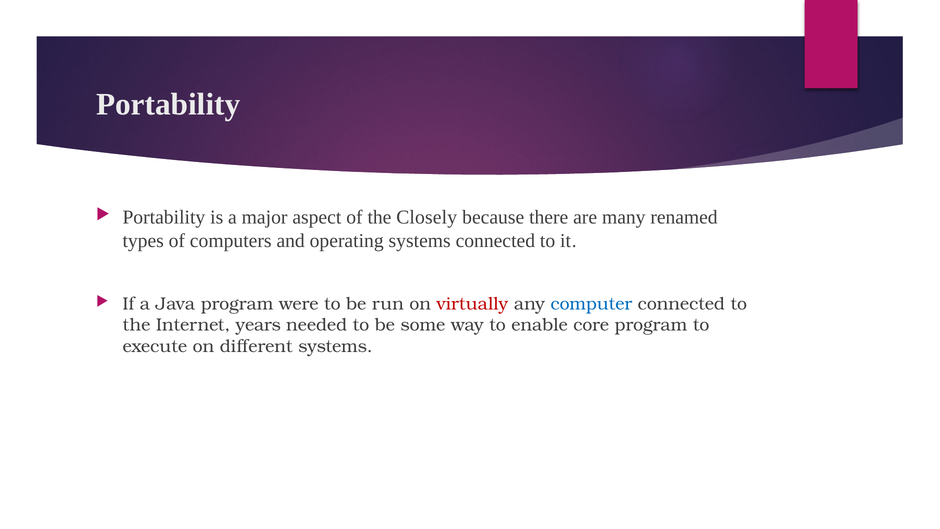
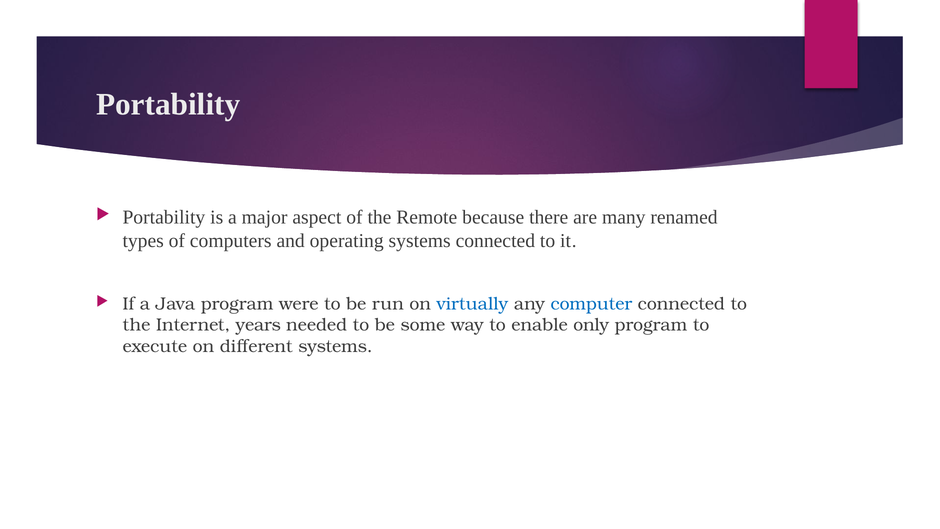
Closely: Closely -> Remote (427, 217)
virtually colour: red -> blue (472, 304)
core: core -> only (591, 325)
